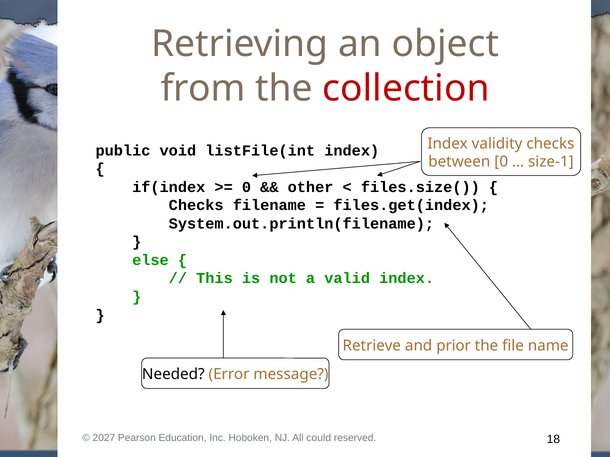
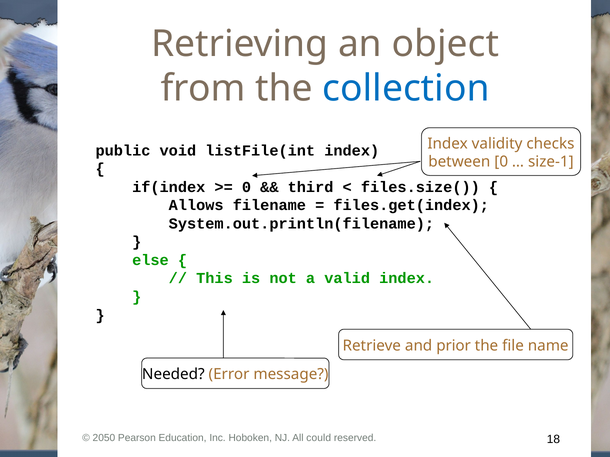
collection colour: red -> blue (406, 88)
other: other -> third (311, 187)
Checks: Checks -> Allows (196, 206)
2027: 2027 -> 2050 (104, 439)
